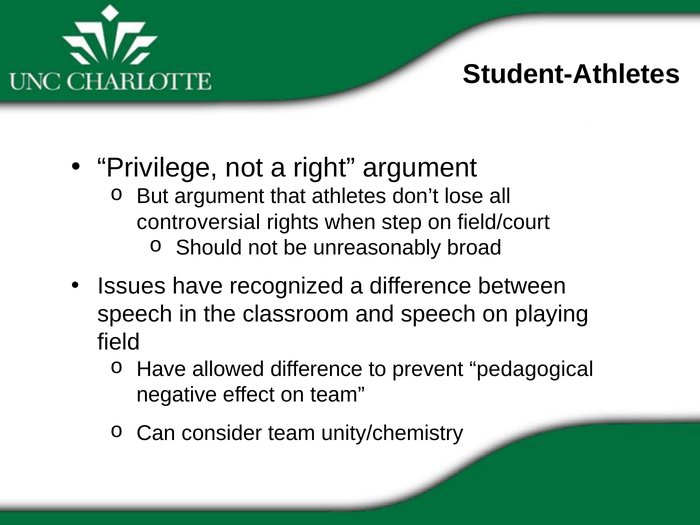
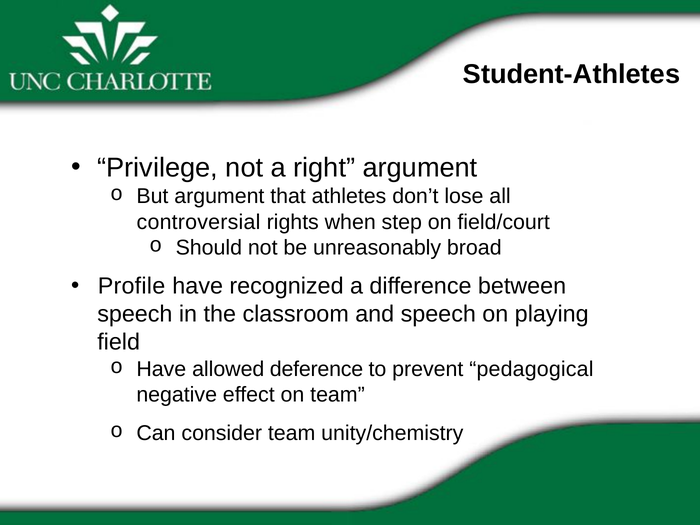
Issues: Issues -> Profile (132, 286)
allowed difference: difference -> deference (317, 369)
